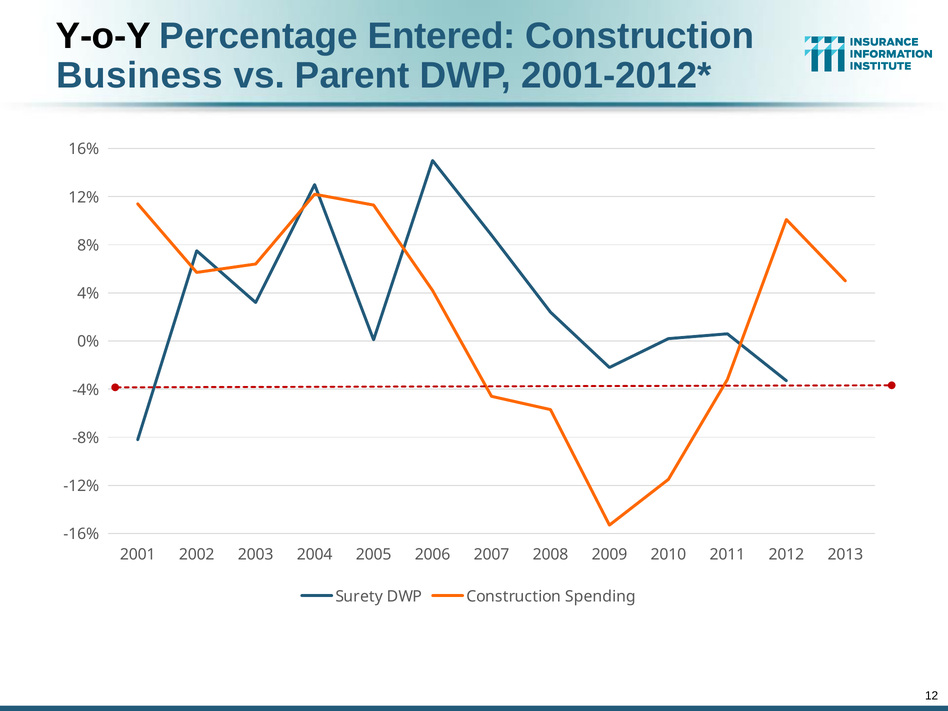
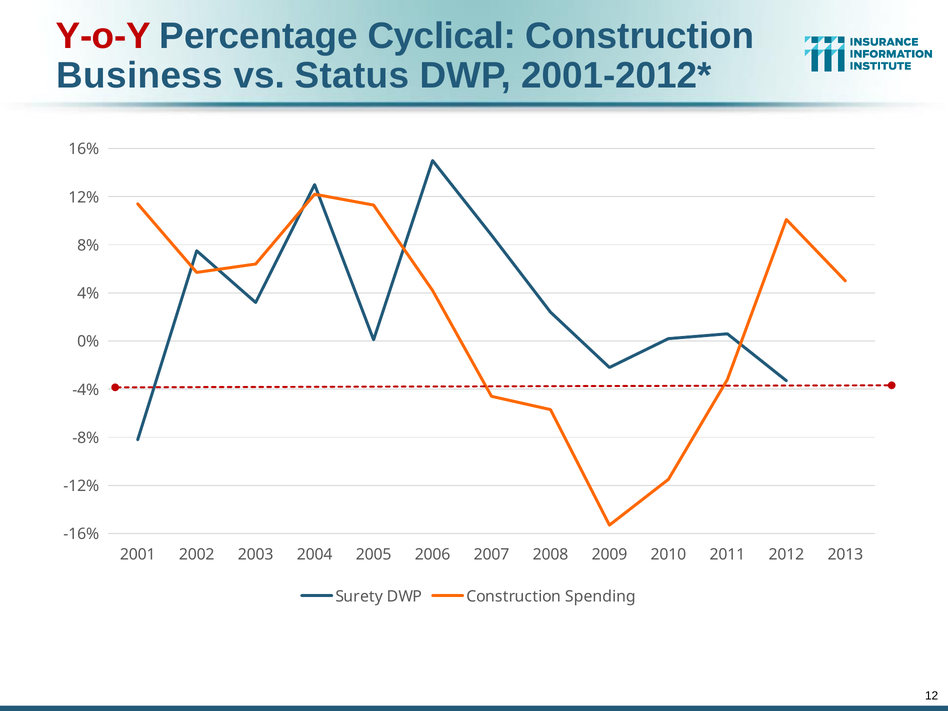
Y-o-Y colour: black -> red (103, 36)
Entered: Entered -> Cyclical (442, 36)
Parent: Parent -> Status (352, 76)
